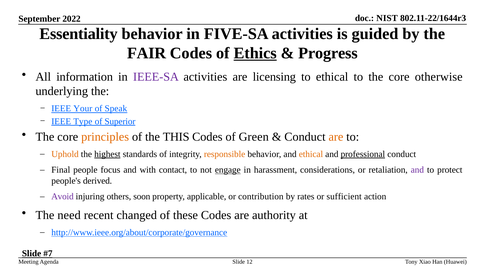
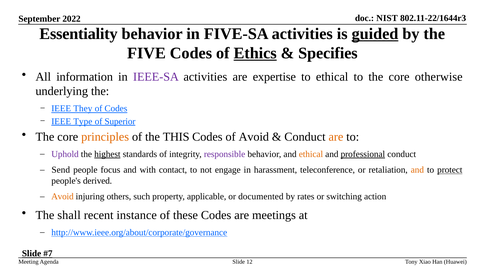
guided underline: none -> present (375, 34)
FAIR: FAIR -> FIVE (146, 53)
Progress: Progress -> Specifies (328, 53)
licensing: licensing -> expertise (274, 77)
Your: Your -> They (83, 109)
of Speak: Speak -> Codes (116, 109)
of Green: Green -> Avoid (254, 137)
Uphold colour: orange -> purple (65, 154)
responsible colour: orange -> purple (225, 154)
Final: Final -> Send (61, 170)
engage underline: present -> none (228, 170)
considerations: considerations -> teleconference (328, 170)
and colour: purple -> orange (417, 170)
protect underline: none -> present (450, 170)
Avoid colour: purple -> orange (62, 196)
soon: soon -> such (142, 196)
contribution: contribution -> documented (261, 196)
sufficient: sufficient -> switching (344, 196)
need: need -> shall (69, 215)
changed: changed -> instance (137, 215)
authority: authority -> meetings (274, 215)
